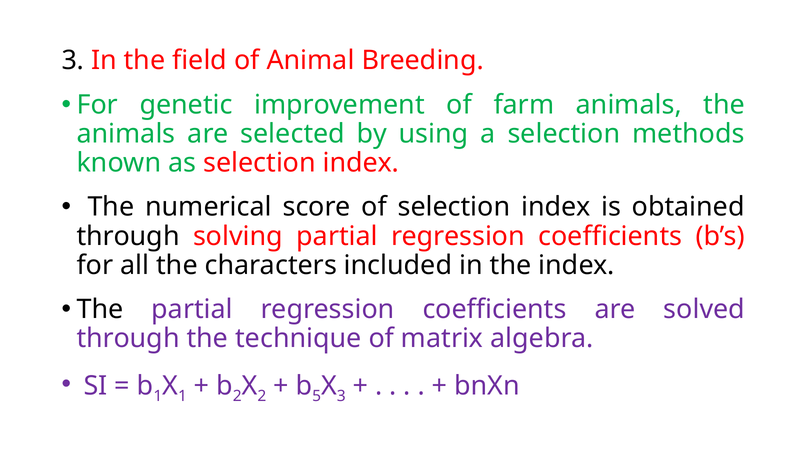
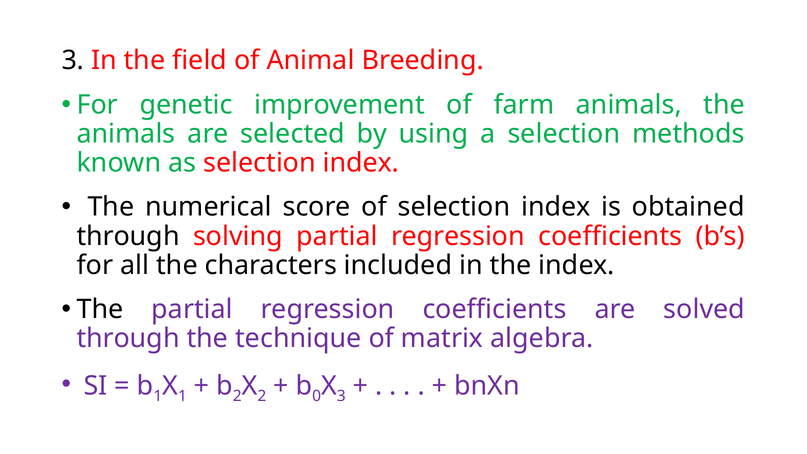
5: 5 -> 0 (317, 396)
